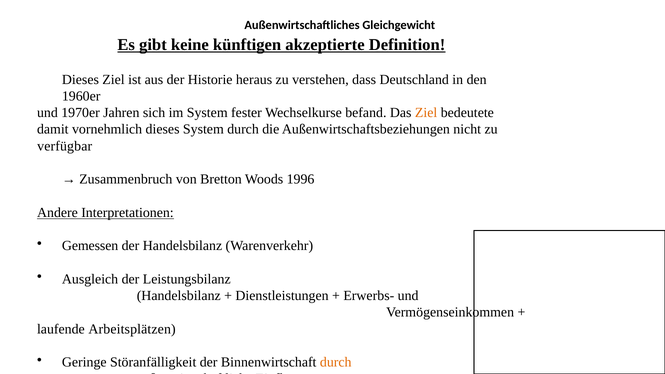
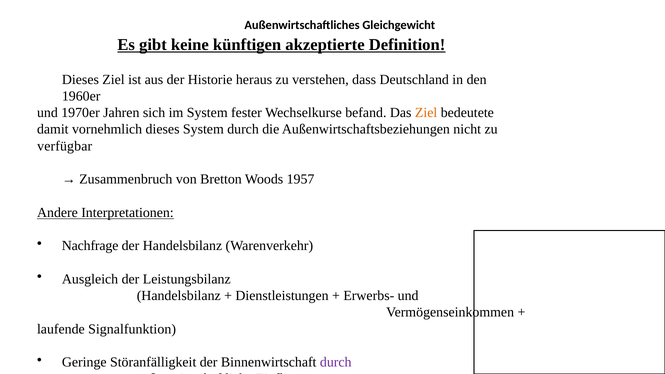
1996: 1996 -> 1957 (301, 179)
Gemessen: Gemessen -> Nachfrage (90, 246)
Arbeitsplätzen: Arbeitsplätzen -> Signalfunktion (132, 329)
durch colour: orange -> purple (336, 362)
